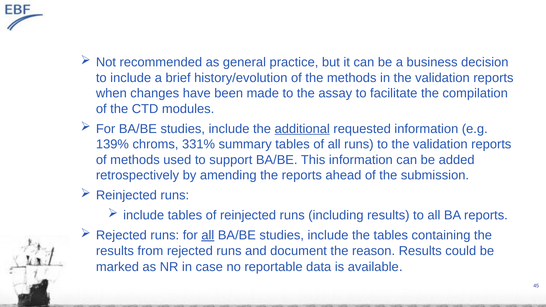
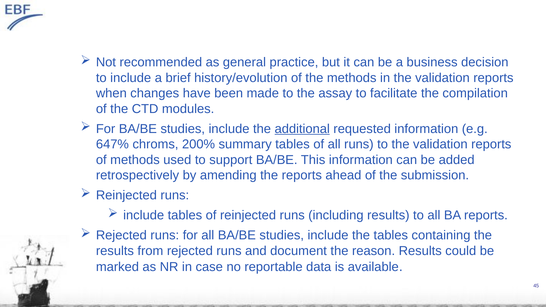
139%: 139% -> 647% (112, 144)
331%: 331% -> 200% (199, 144)
all underline: present -> none (208, 235)
